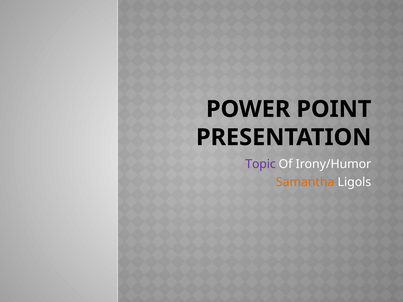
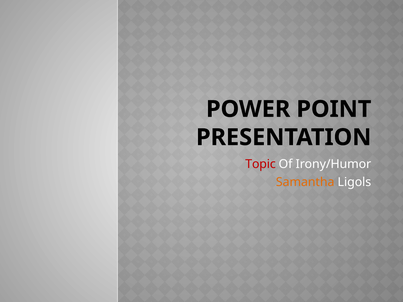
Topic colour: purple -> red (261, 164)
